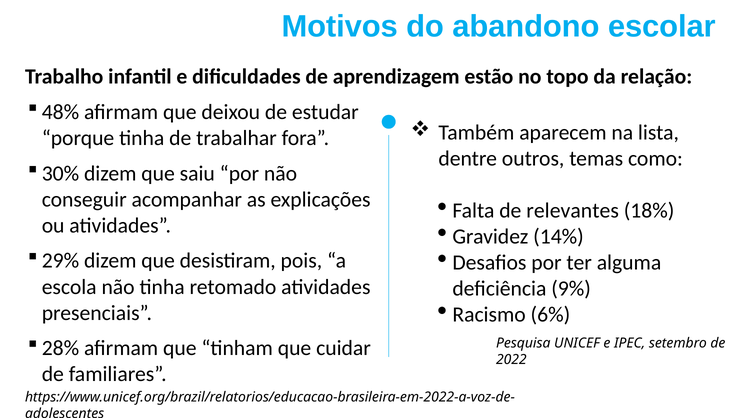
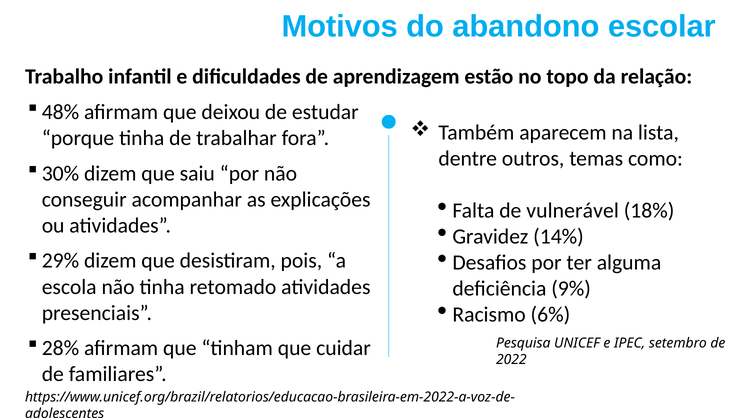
relevantes: relevantes -> vulnerável (573, 211)
